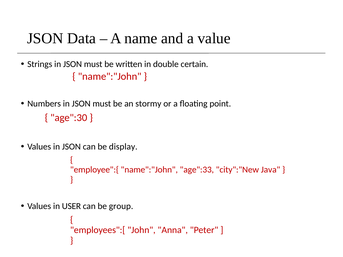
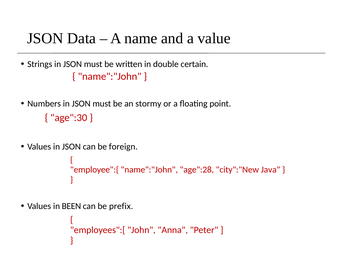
display: display -> foreign (123, 147)
age":33: age":33 -> age":28 (197, 170)
USER: USER -> BEEN (71, 206)
group: group -> prefix (121, 206)
